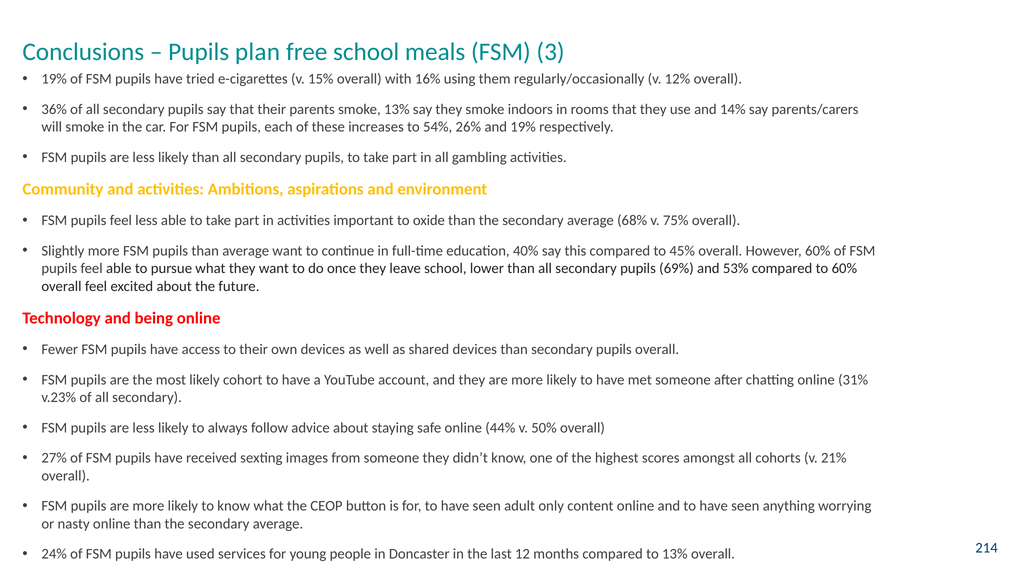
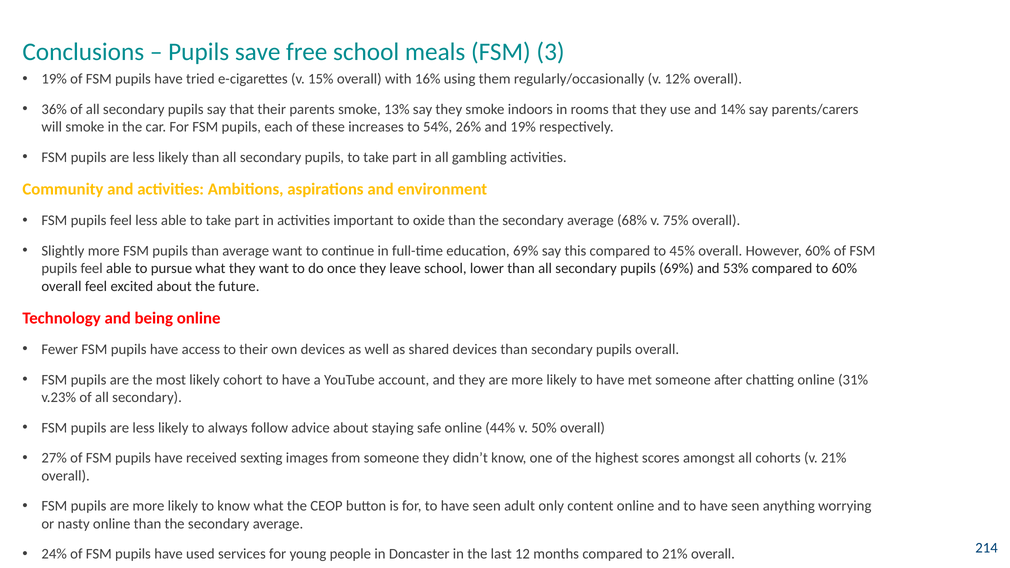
plan: plan -> save (258, 52)
education 40%: 40% -> 69% (526, 251)
to 13%: 13% -> 21% (675, 554)
